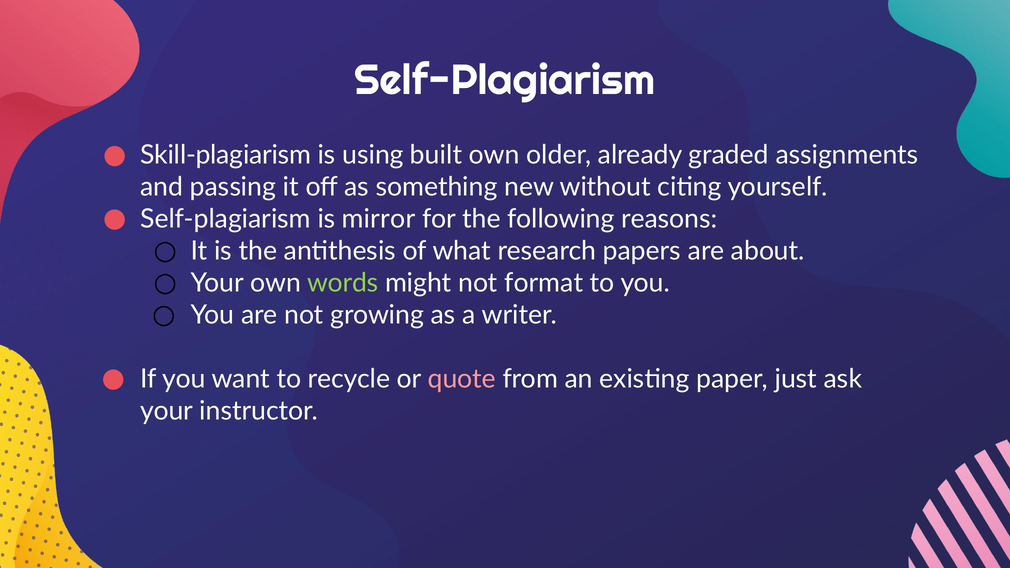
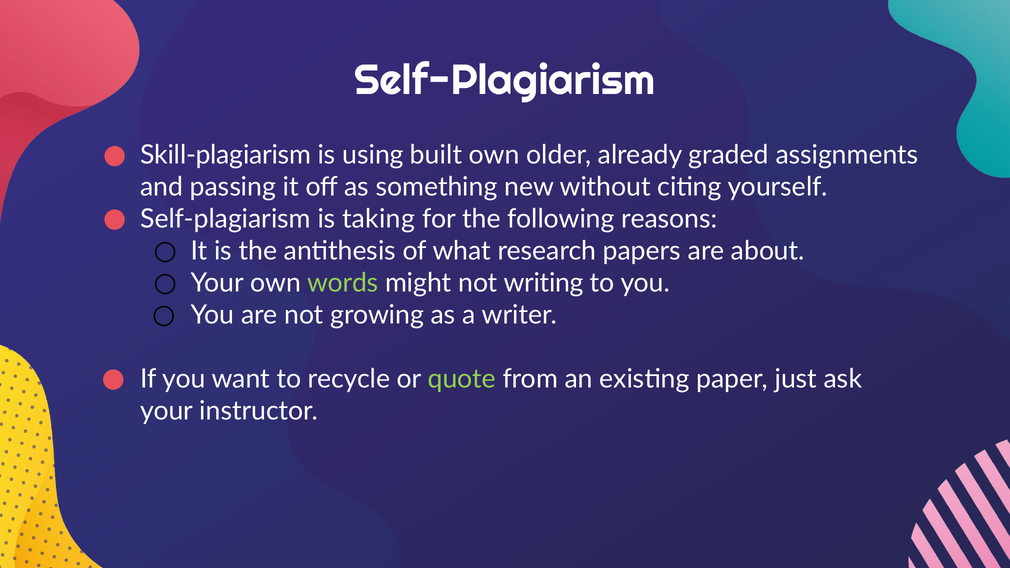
mirror: mirror -> taking (379, 219)
format: format -> writing (544, 283)
quote colour: pink -> light green (462, 379)
